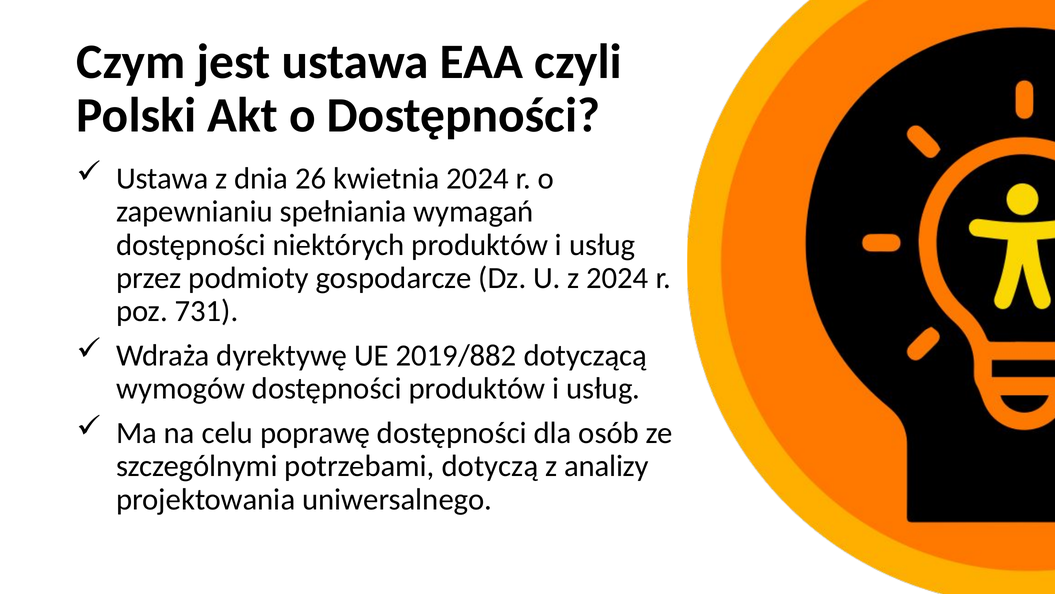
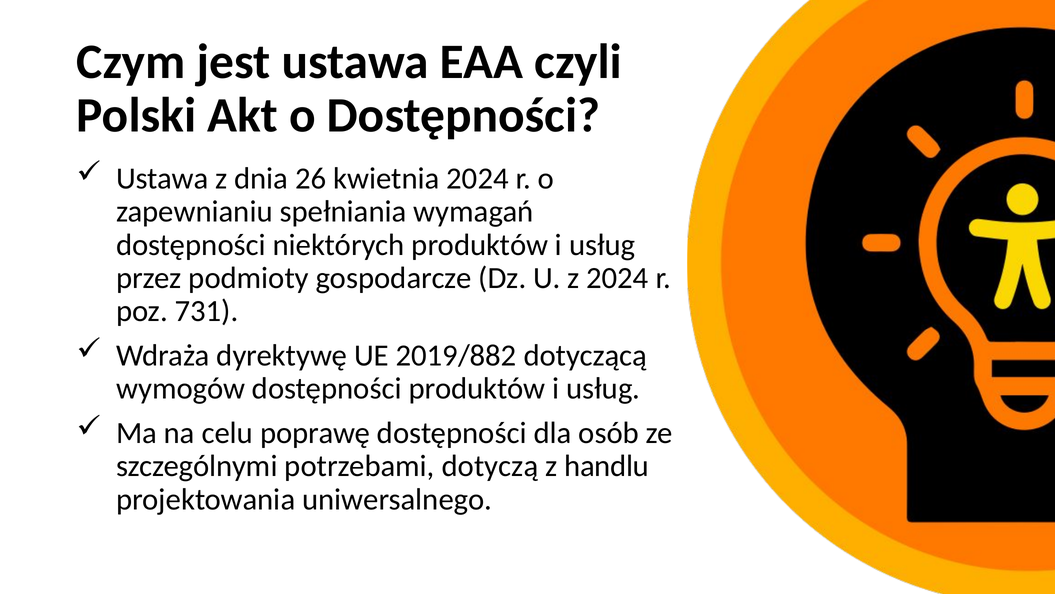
analizy: analizy -> handlu (607, 466)
